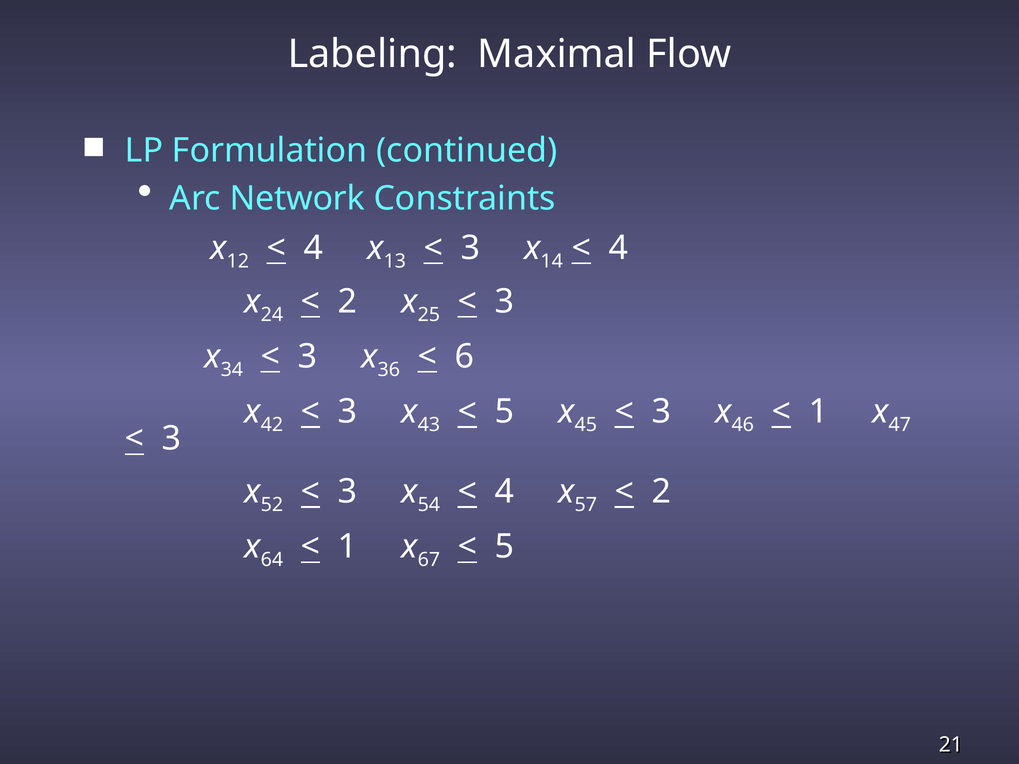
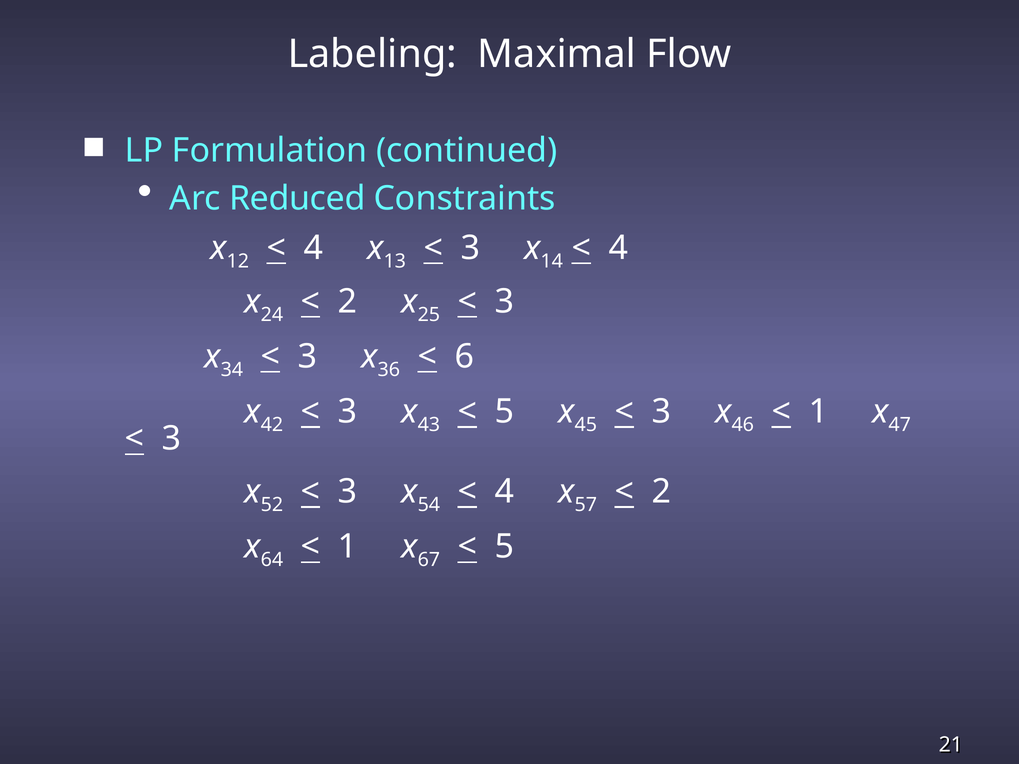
Network: Network -> Reduced (297, 198)
